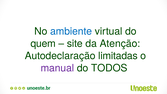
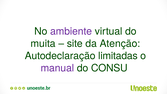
ambiente colour: blue -> purple (71, 31)
quem: quem -> muita (43, 44)
TODOS: TODOS -> CONSU (109, 68)
